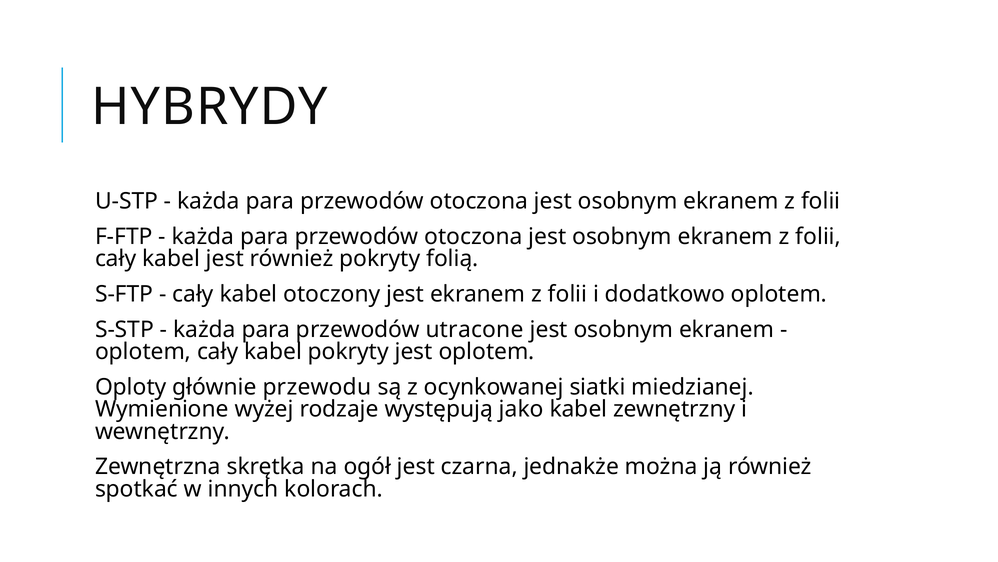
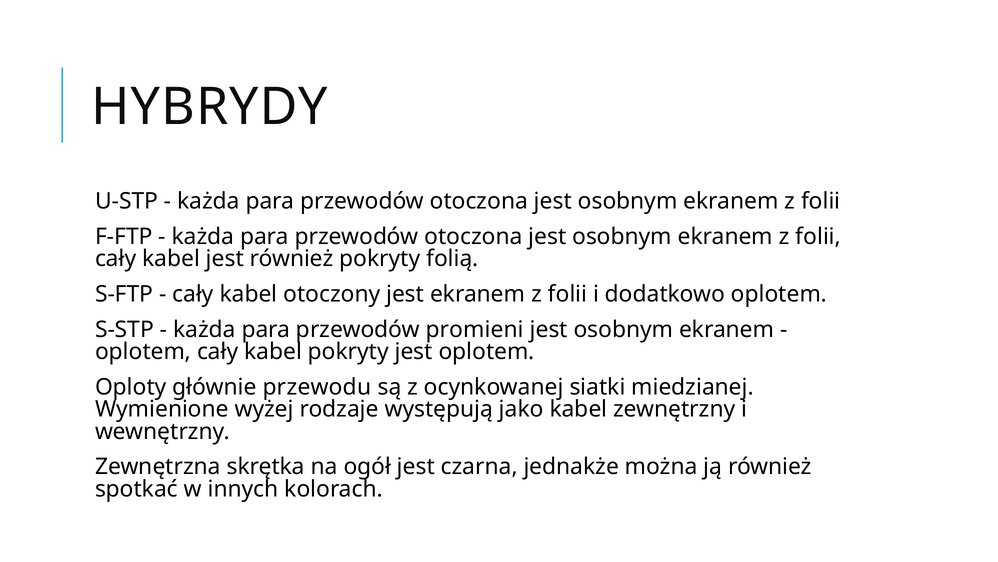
utracone: utracone -> promieni (475, 329)
